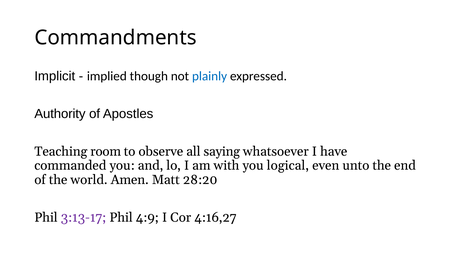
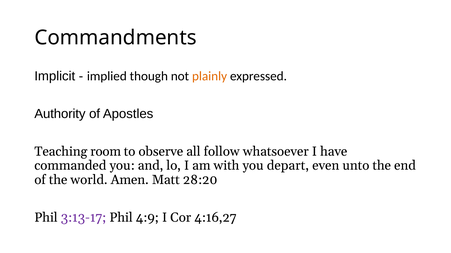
plainly colour: blue -> orange (210, 76)
saying: saying -> follow (222, 152)
logical: logical -> depart (288, 166)
